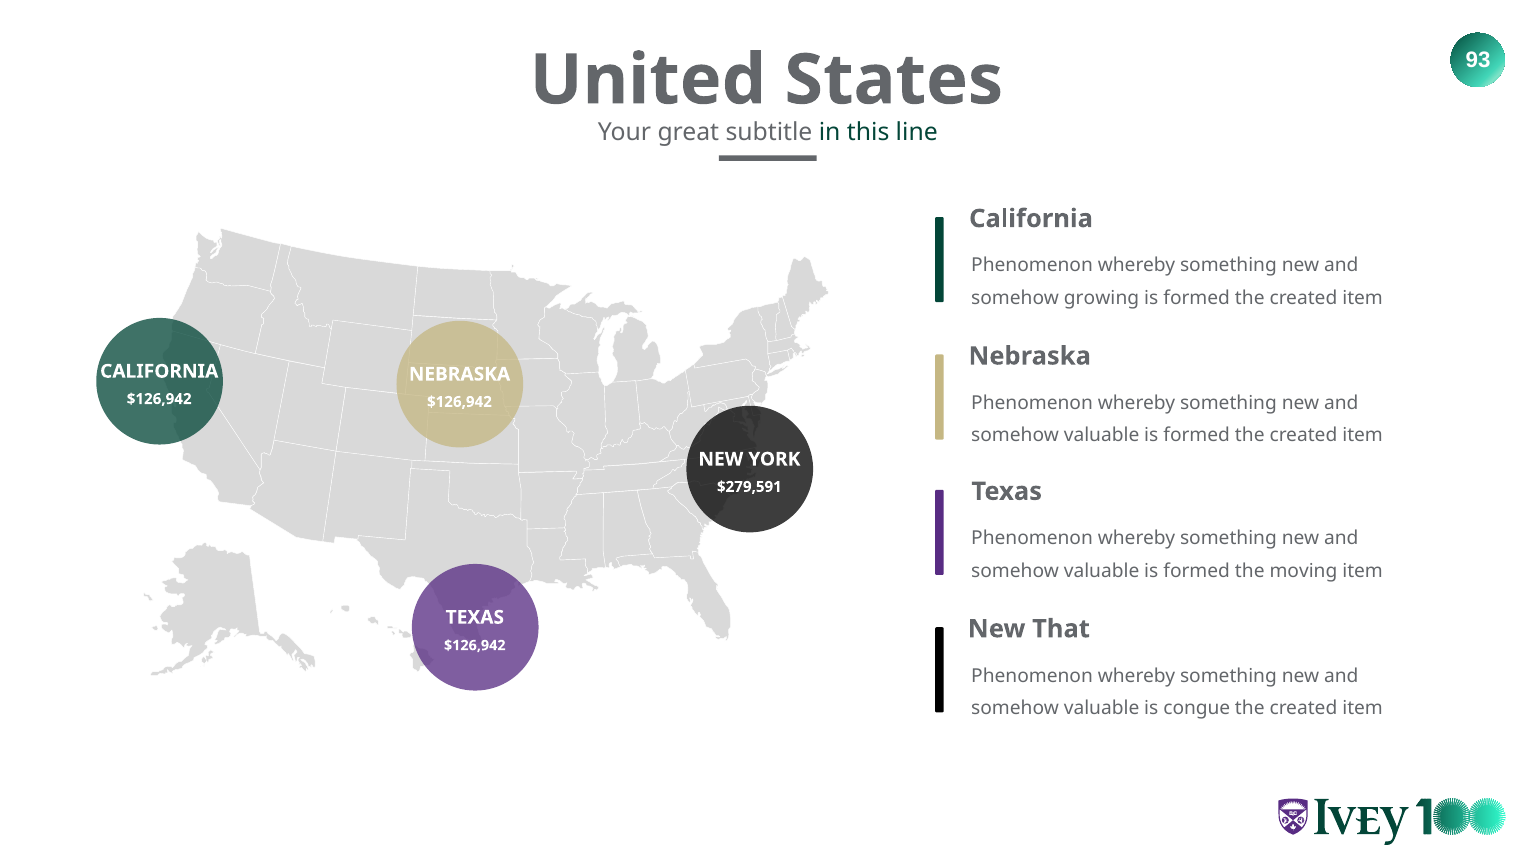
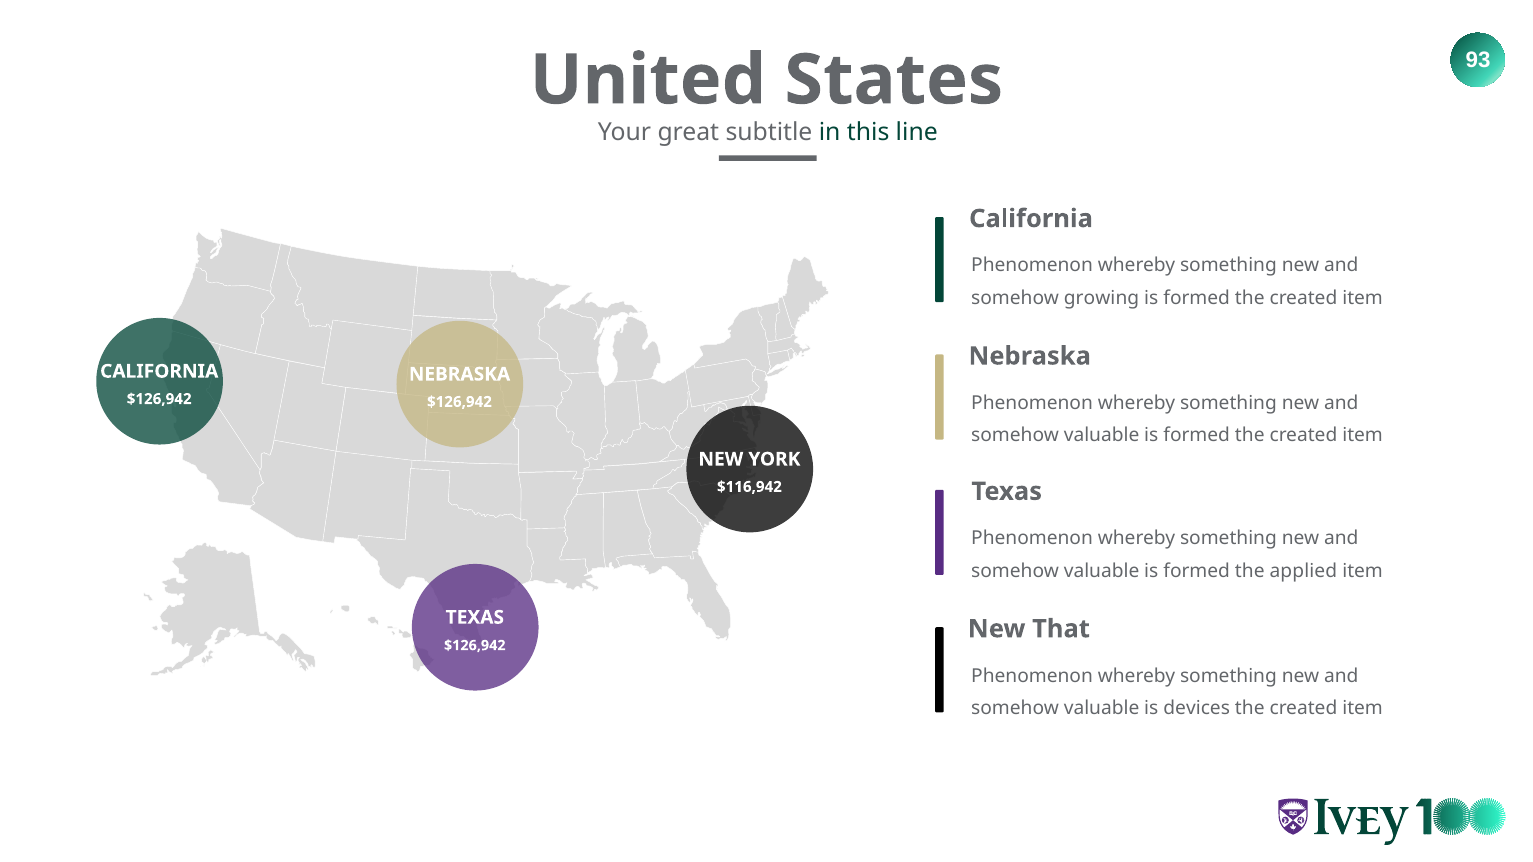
$279,591: $279,591 -> $116,942 (749, 487)
moving: moving -> applied (1303, 571)
congue: congue -> devices (1197, 709)
